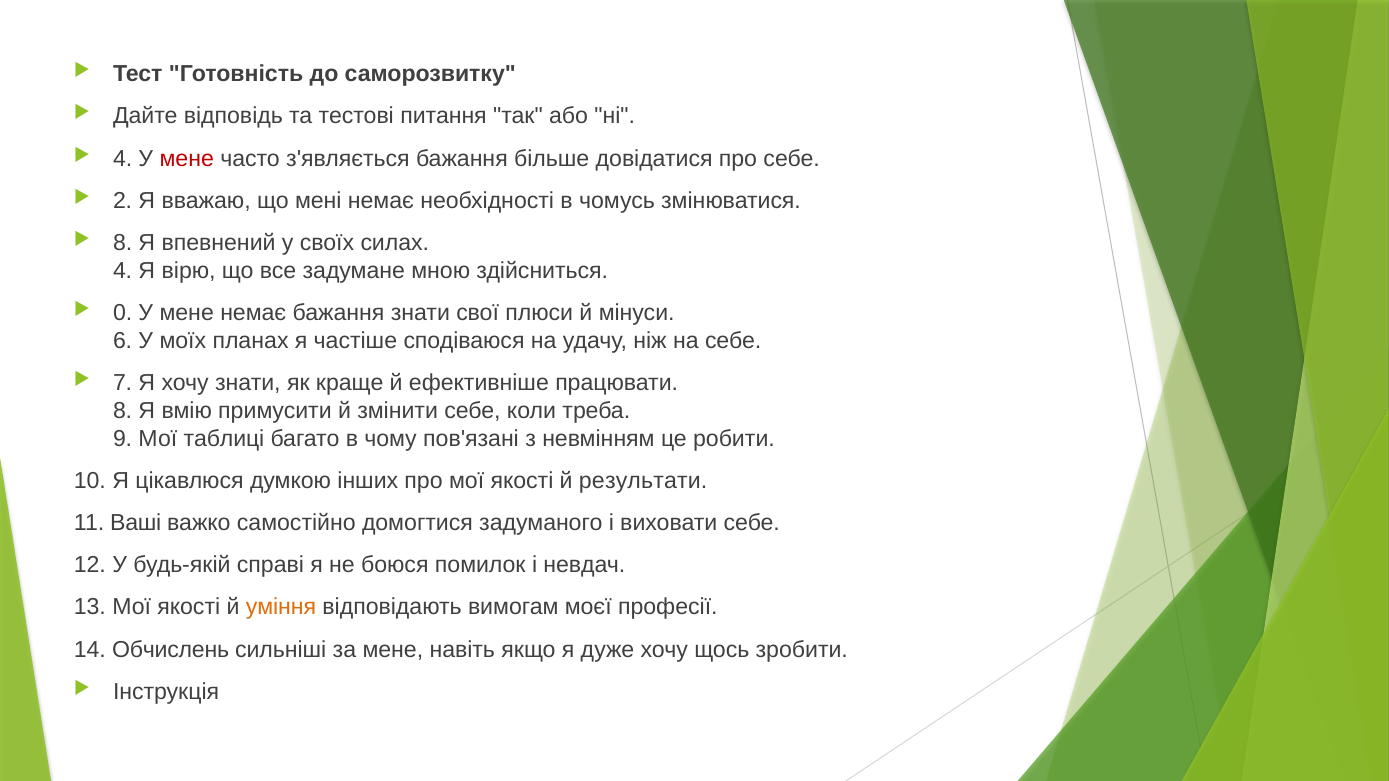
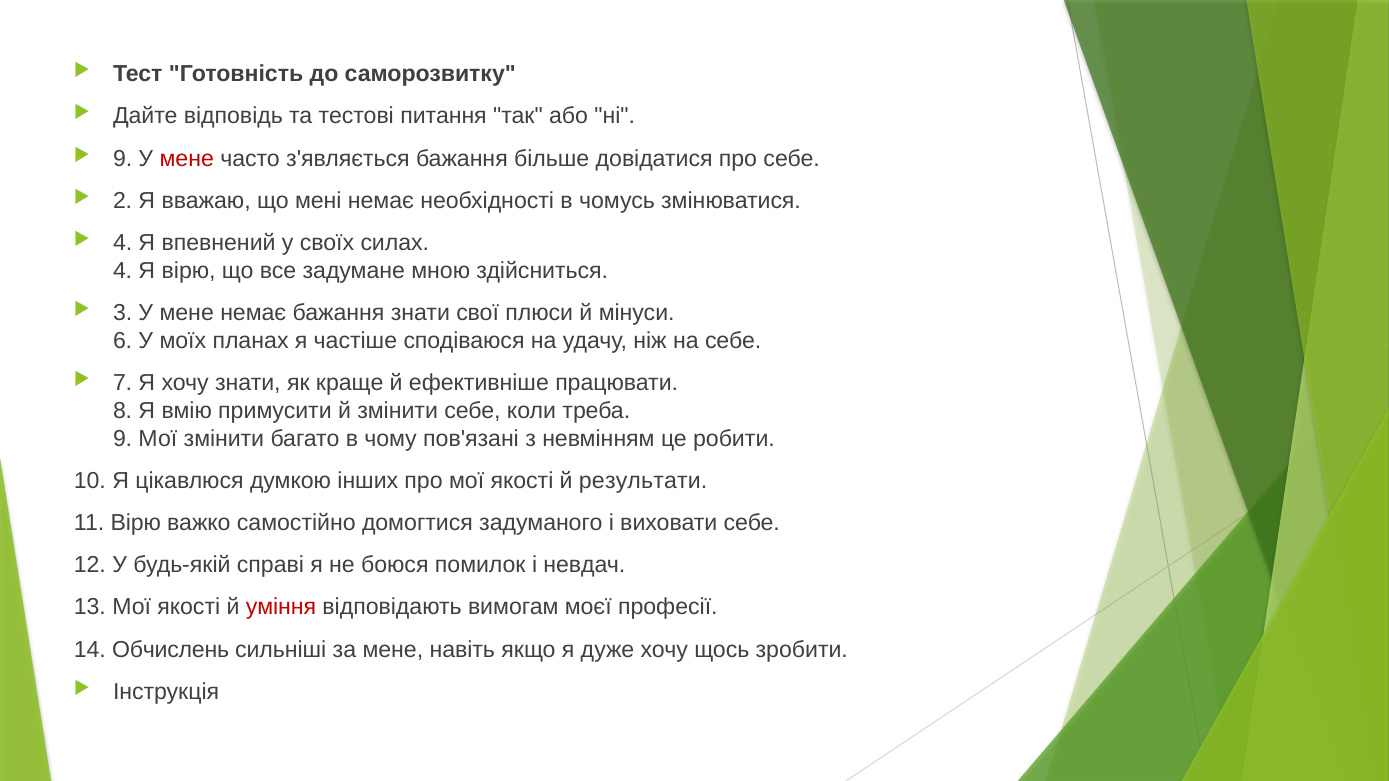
4: 4 -> 9 (123, 159)
8: 8 -> 4 (123, 243)
0: 0 -> 3 (123, 313)
Мої таблиці: таблиці -> змінити (224, 439)
11 Ваші: Ваші -> Вірю (136, 523)
уміння colour: orange -> red (281, 608)
